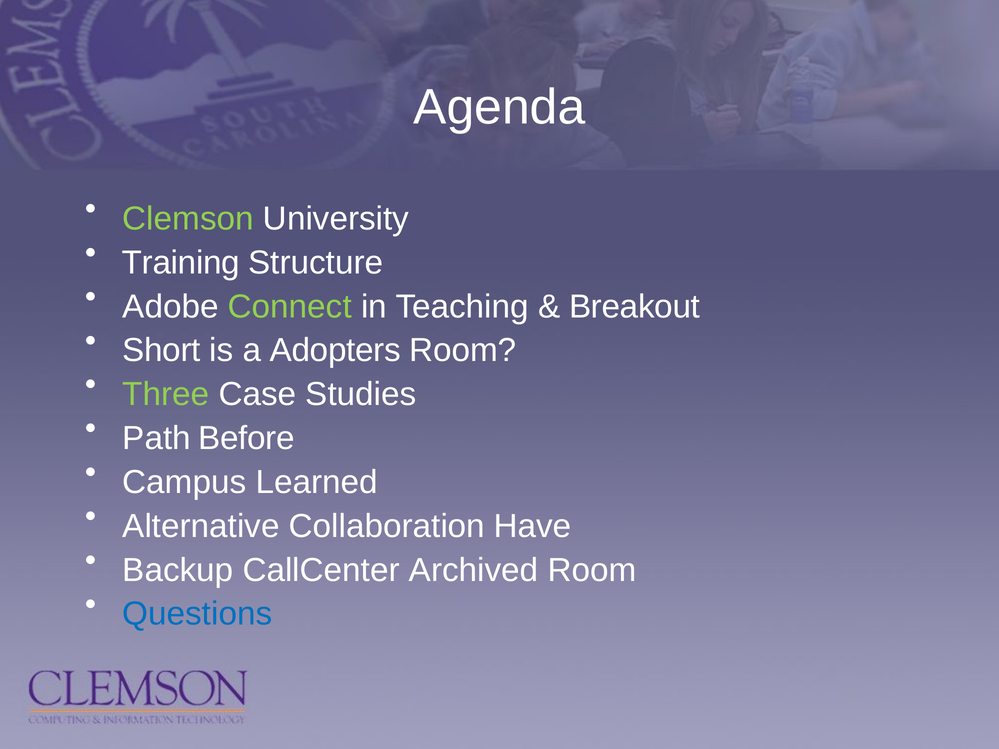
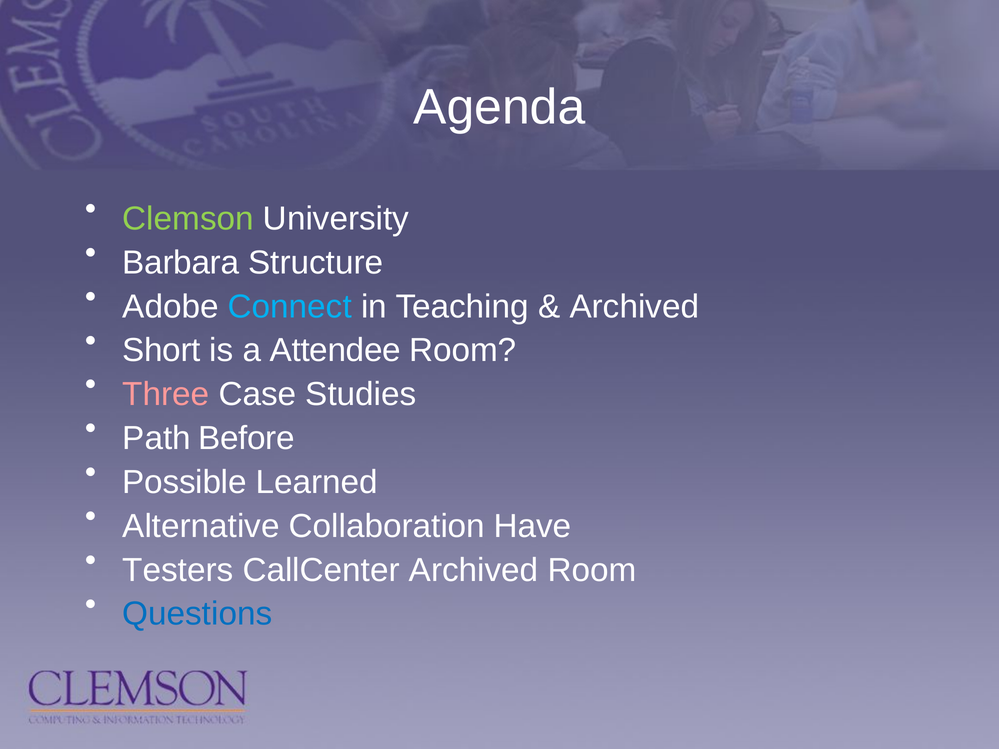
Training: Training -> Barbara (181, 263)
Connect colour: light green -> light blue (290, 307)
Breakout: Breakout -> Archived (634, 307)
Adopters: Adopters -> Attendee (335, 351)
Three colour: light green -> pink (166, 395)
Campus: Campus -> Possible (184, 482)
Backup: Backup -> Testers (178, 570)
